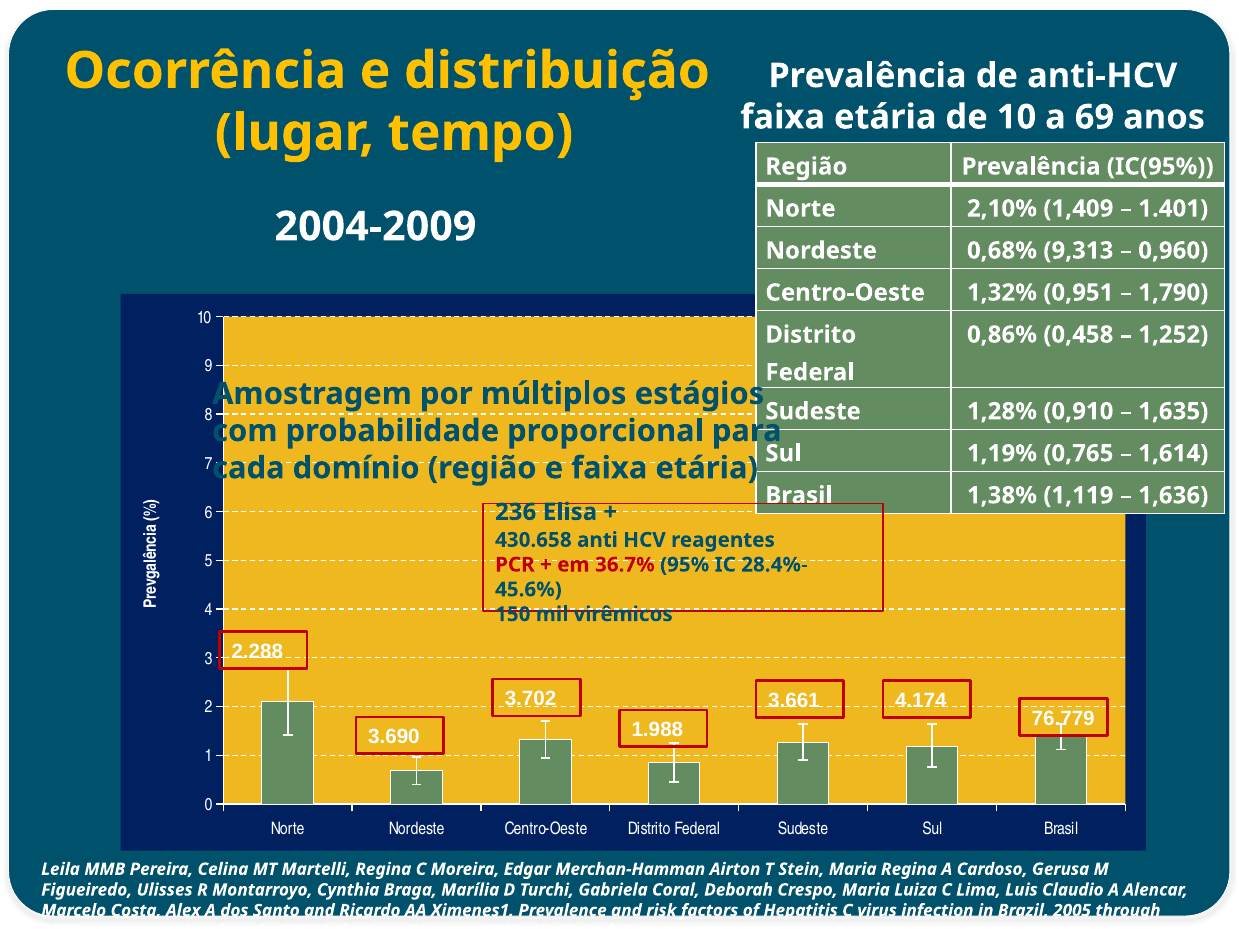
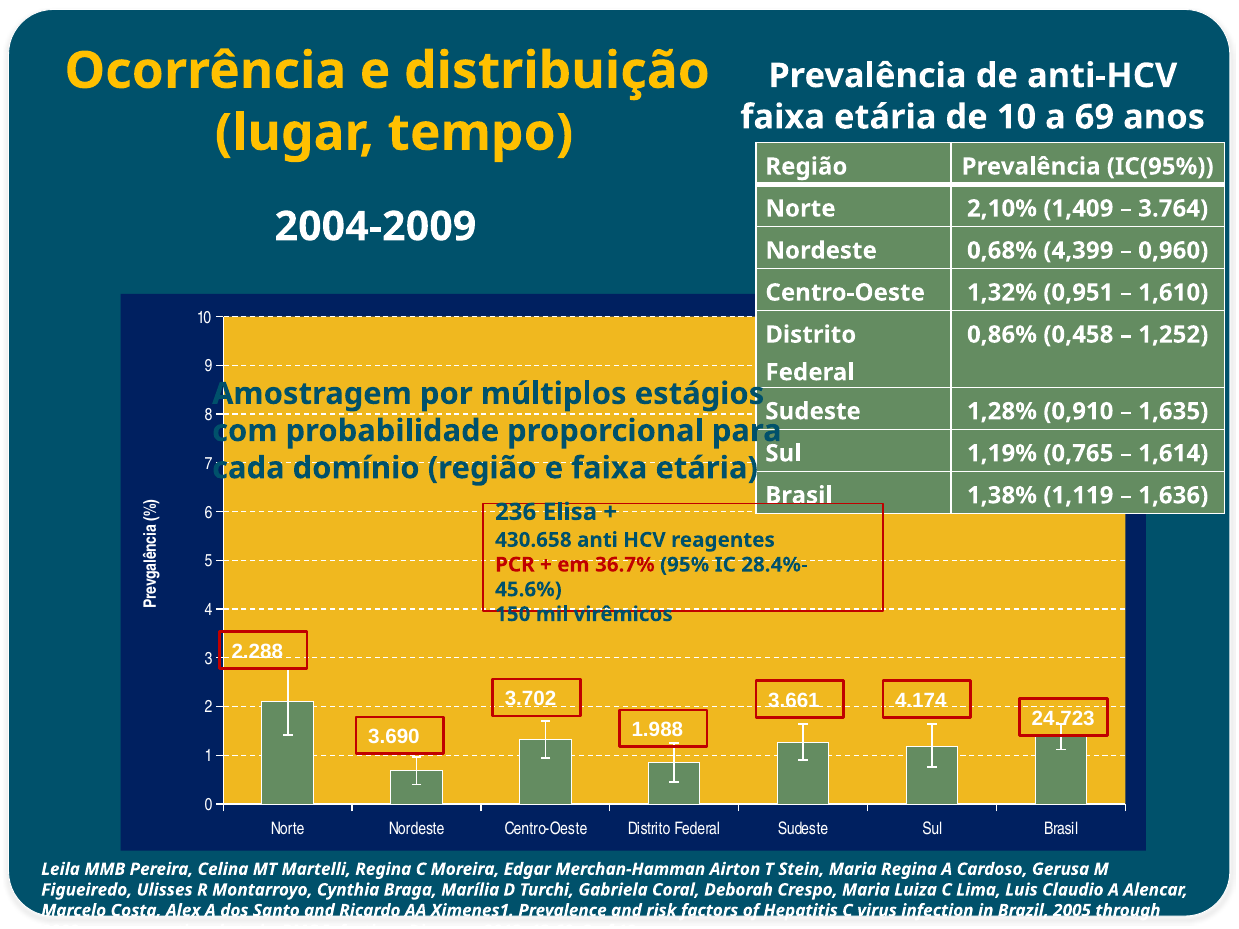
1.401: 1.401 -> 3.764 (1173, 209)
9,313: 9,313 -> 4,399 (1078, 251)
1,790: 1,790 -> 1,610 (1173, 293)
76.779: 76.779 -> 24.723 (1063, 719)
